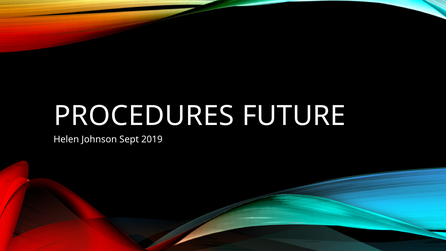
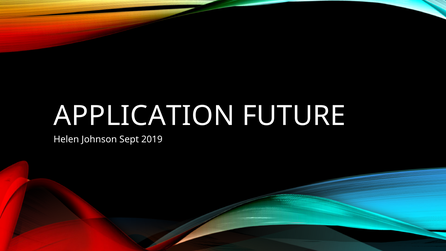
PROCEDURES: PROCEDURES -> APPLICATION (144, 116)
